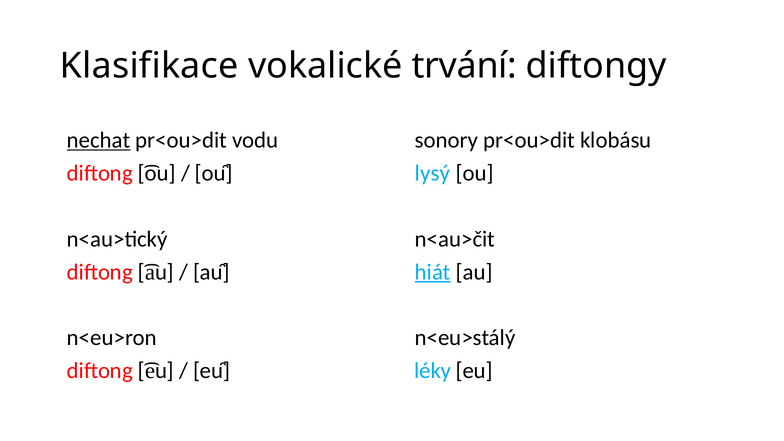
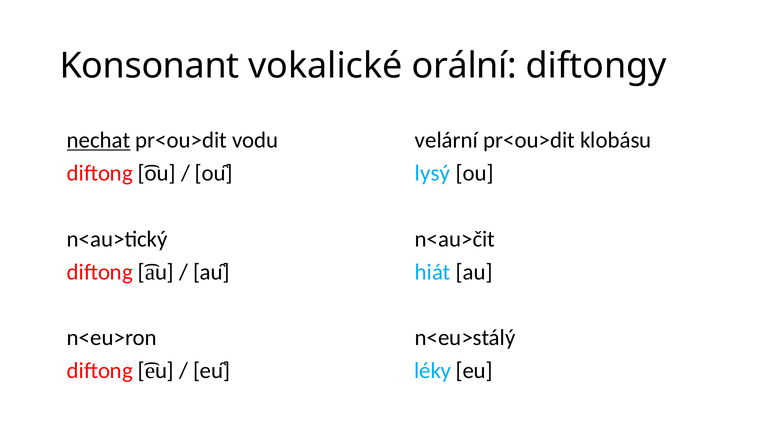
Klasifikace: Klasifikace -> Konsonant (149, 66)
trvání: trvání -> orální (464, 66)
sonory: sonory -> velární (447, 140)
hiát underline: present -> none (433, 272)
